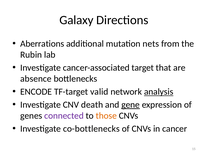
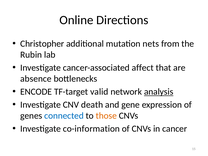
Galaxy: Galaxy -> Online (76, 20)
Aberrations: Aberrations -> Christopher (42, 44)
target: target -> affect (143, 68)
gene underline: present -> none (131, 105)
connected colour: purple -> blue (64, 116)
co-bottlenecks: co-bottlenecks -> co-information (91, 129)
